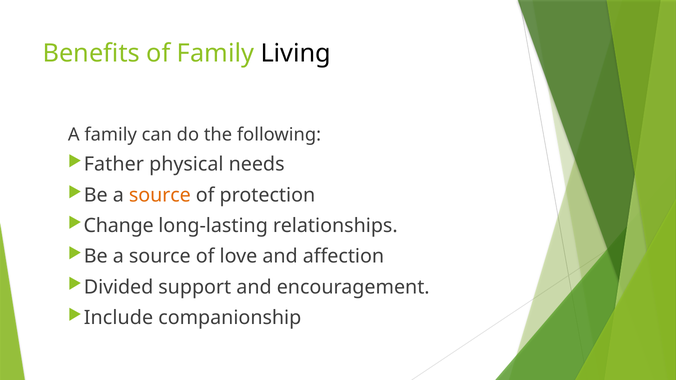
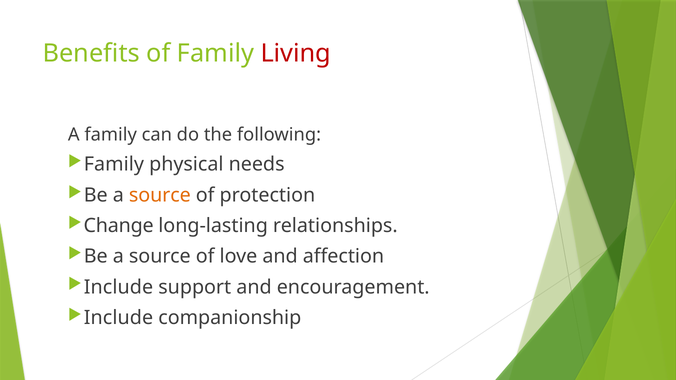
Living colour: black -> red (296, 53)
Father: Father -> Family (114, 165)
Divided: Divided -> Include (118, 287)
